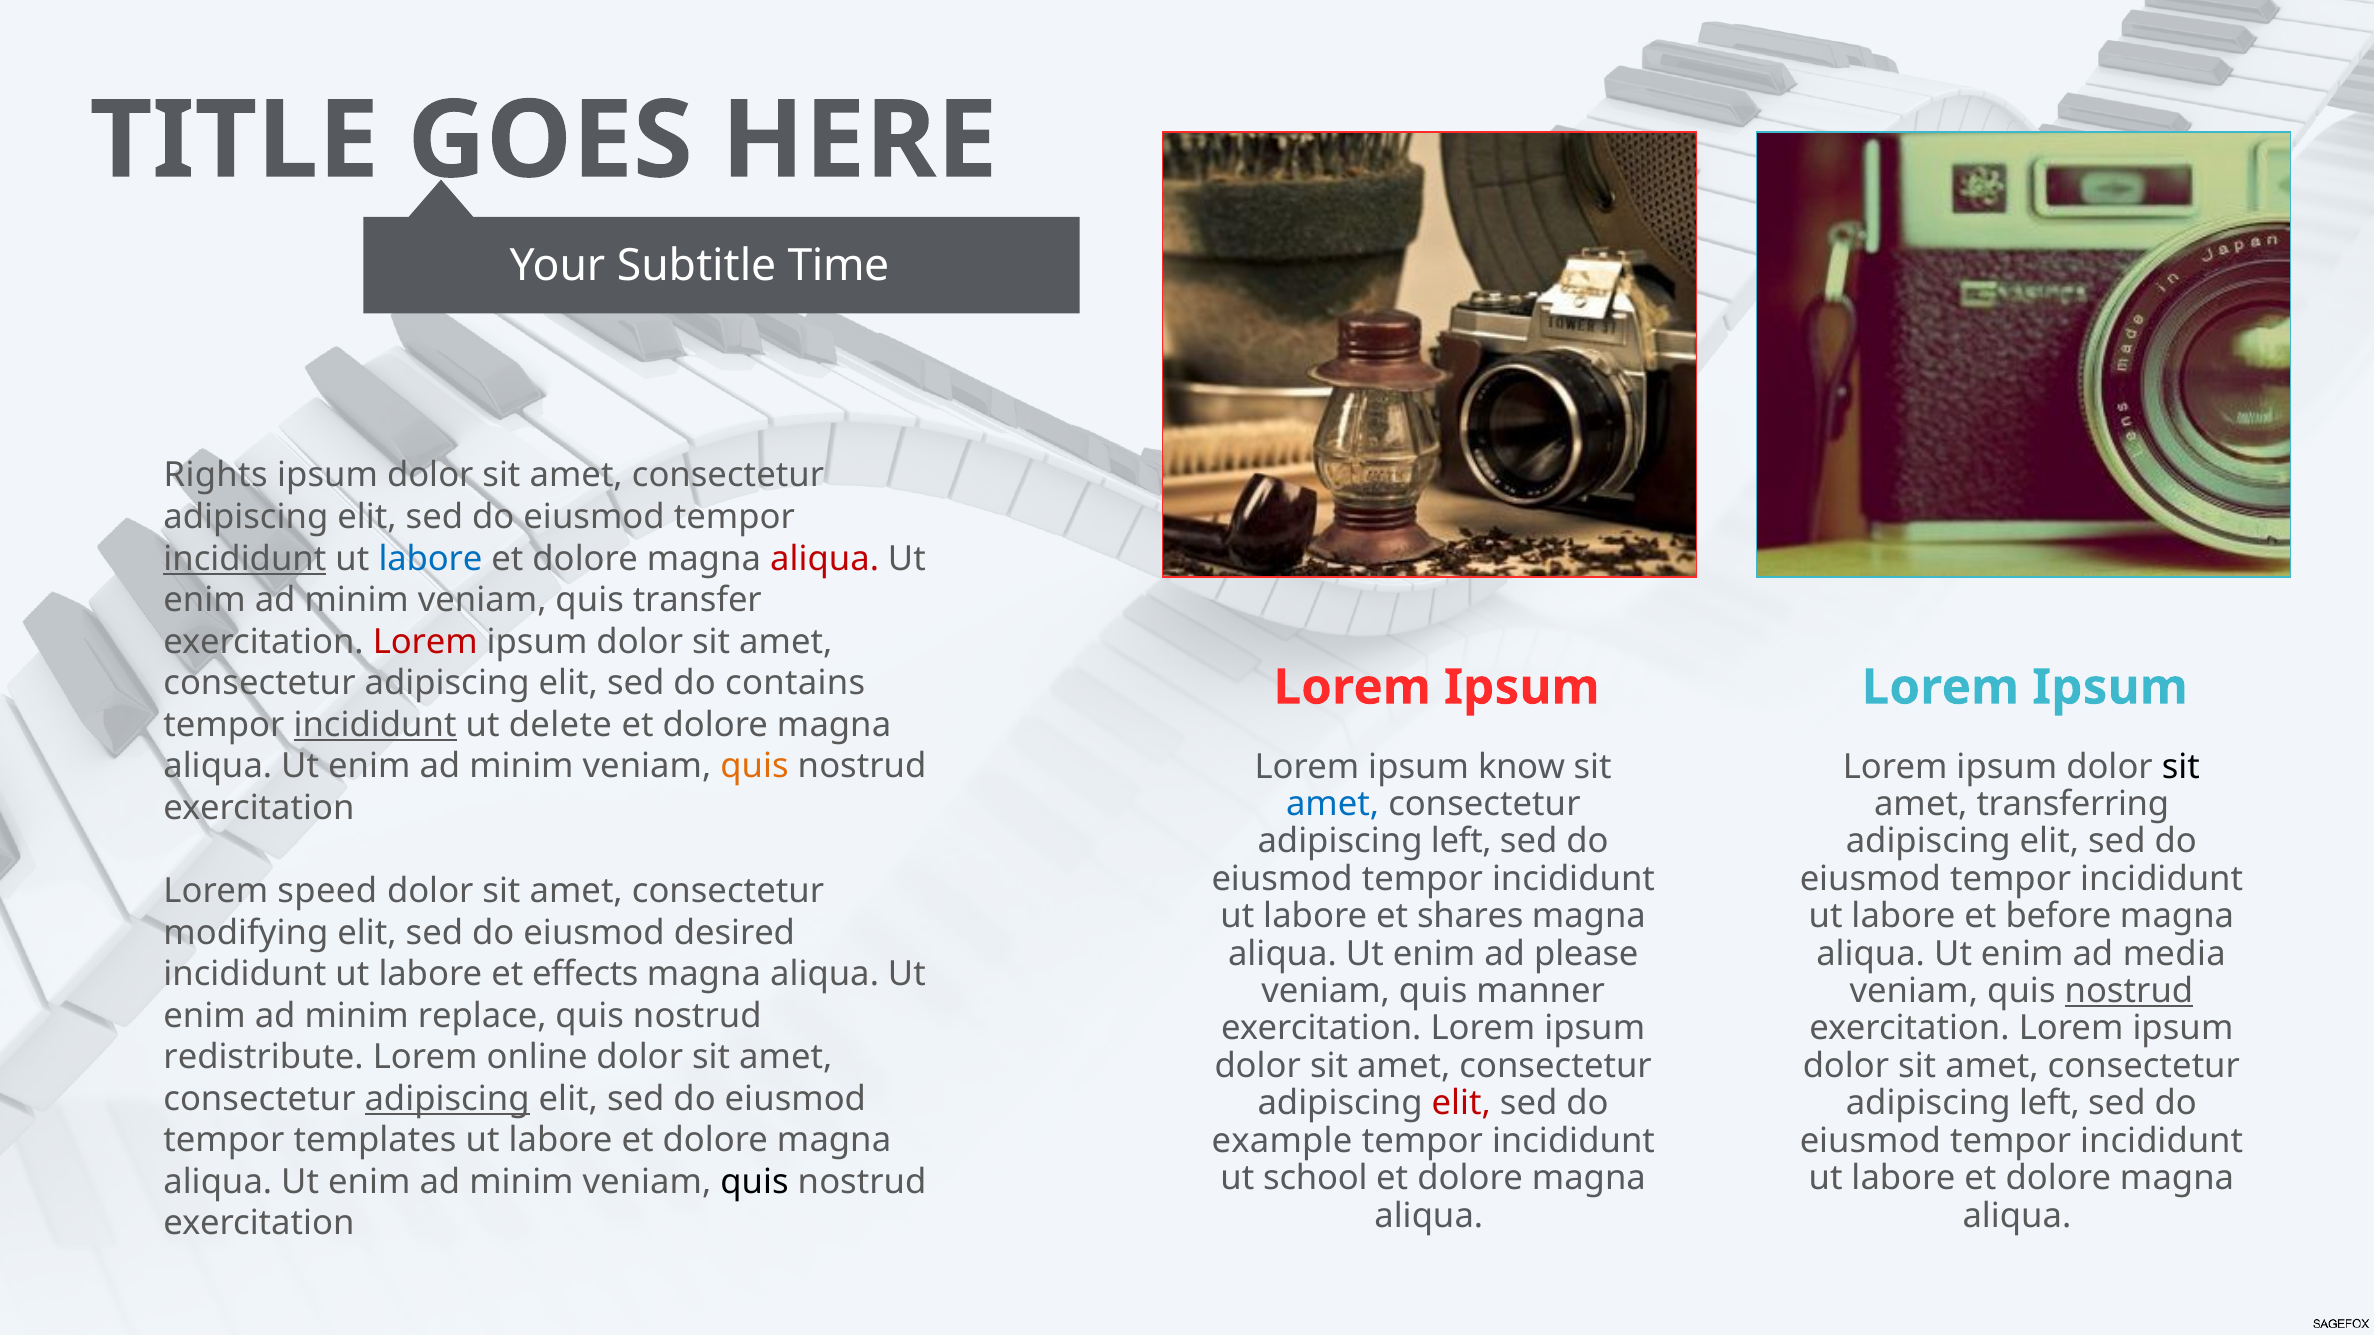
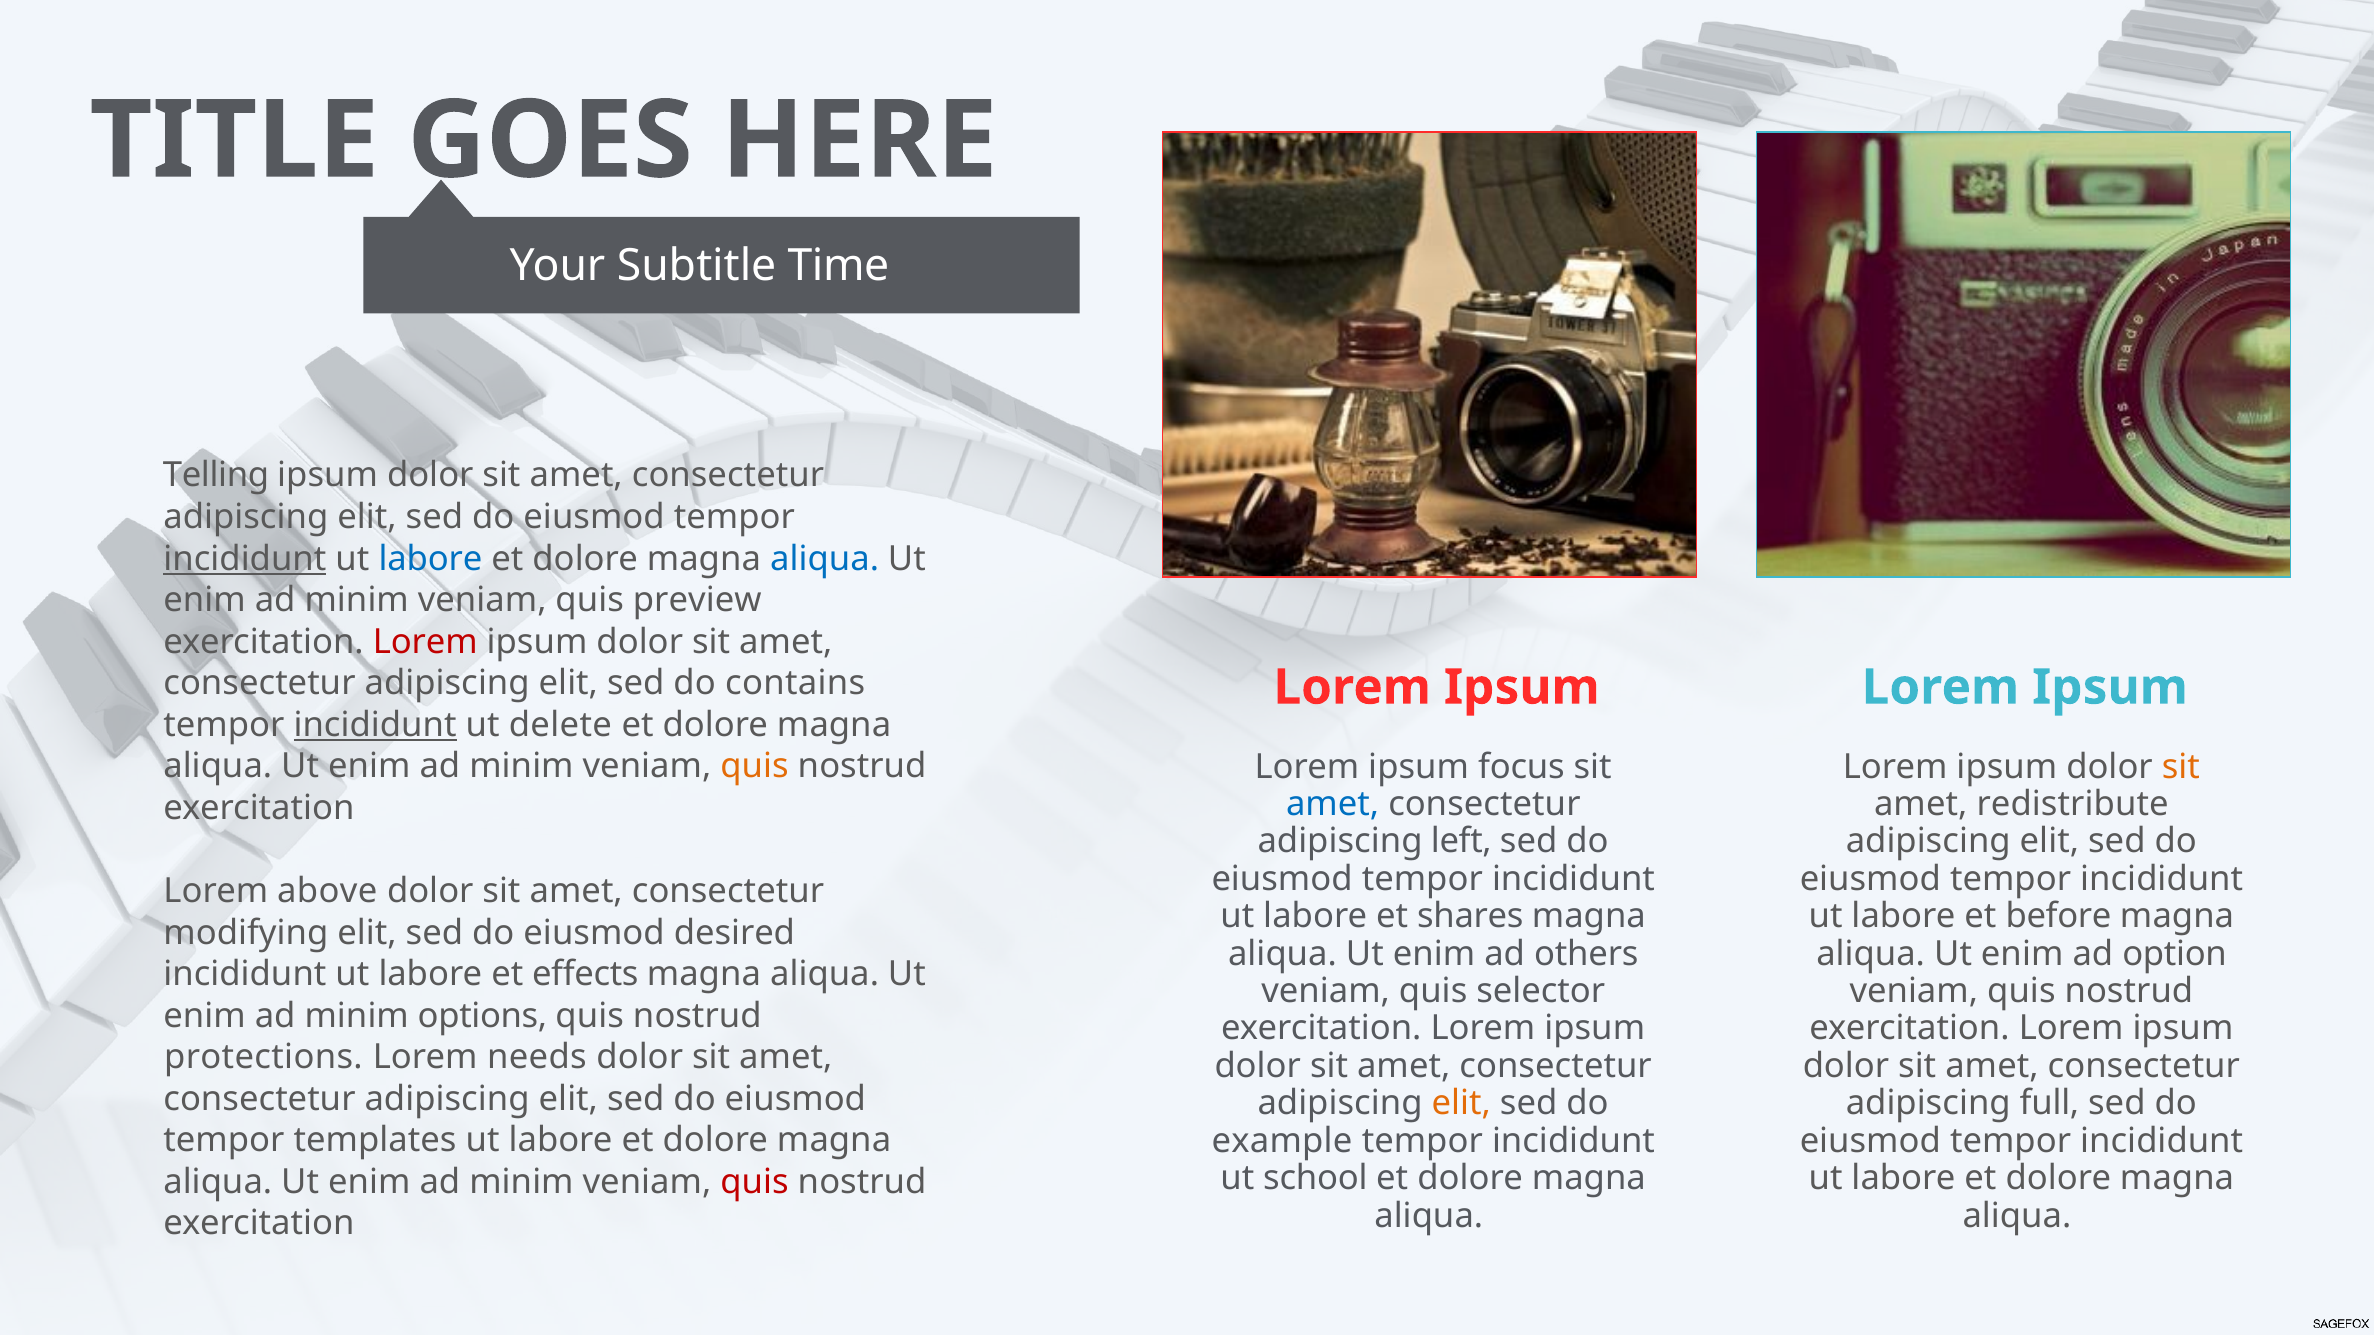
Rights: Rights -> Telling (216, 476)
aliqua colour: red -> blue (825, 559)
transfer: transfer -> preview (697, 600)
know: know -> focus (1521, 767)
sit colour: black -> orange (2181, 767)
transferring: transferring -> redistribute (2073, 804)
speed: speed -> above (327, 891)
please: please -> others (1586, 954)
media: media -> option (2175, 954)
manner: manner -> selector (1541, 991)
nostrud underline: present -> none (2129, 991)
replace: replace -> options (482, 1016)
redistribute: redistribute -> protections (263, 1058)
online: online -> needs (537, 1058)
adipiscing underline: present -> none (447, 1099)
elit colour: red -> orange (1461, 1104)
left: left -> full (2049, 1104)
quis colour: black -> red (755, 1182)
